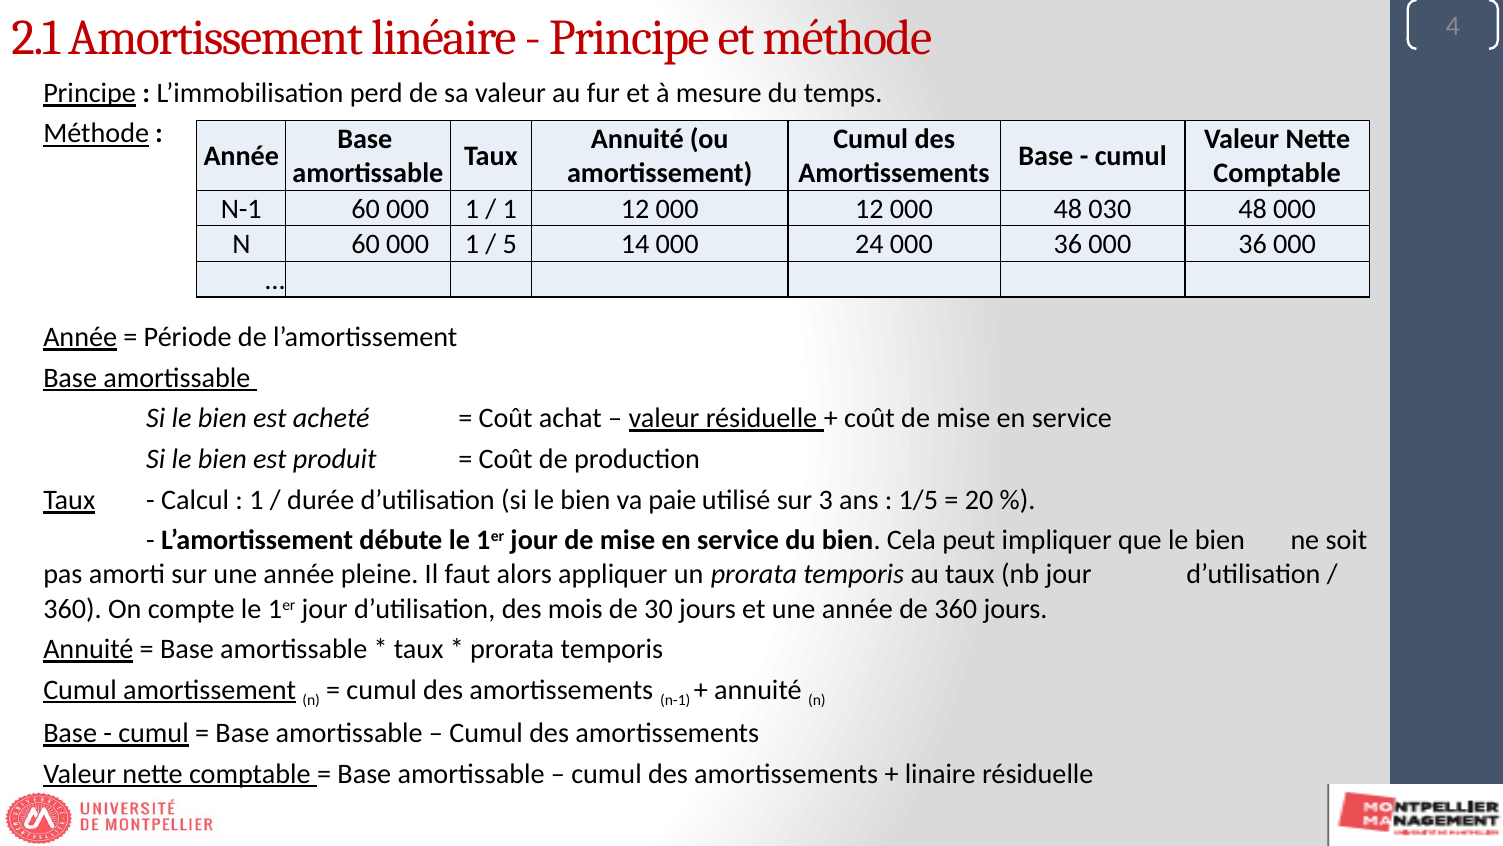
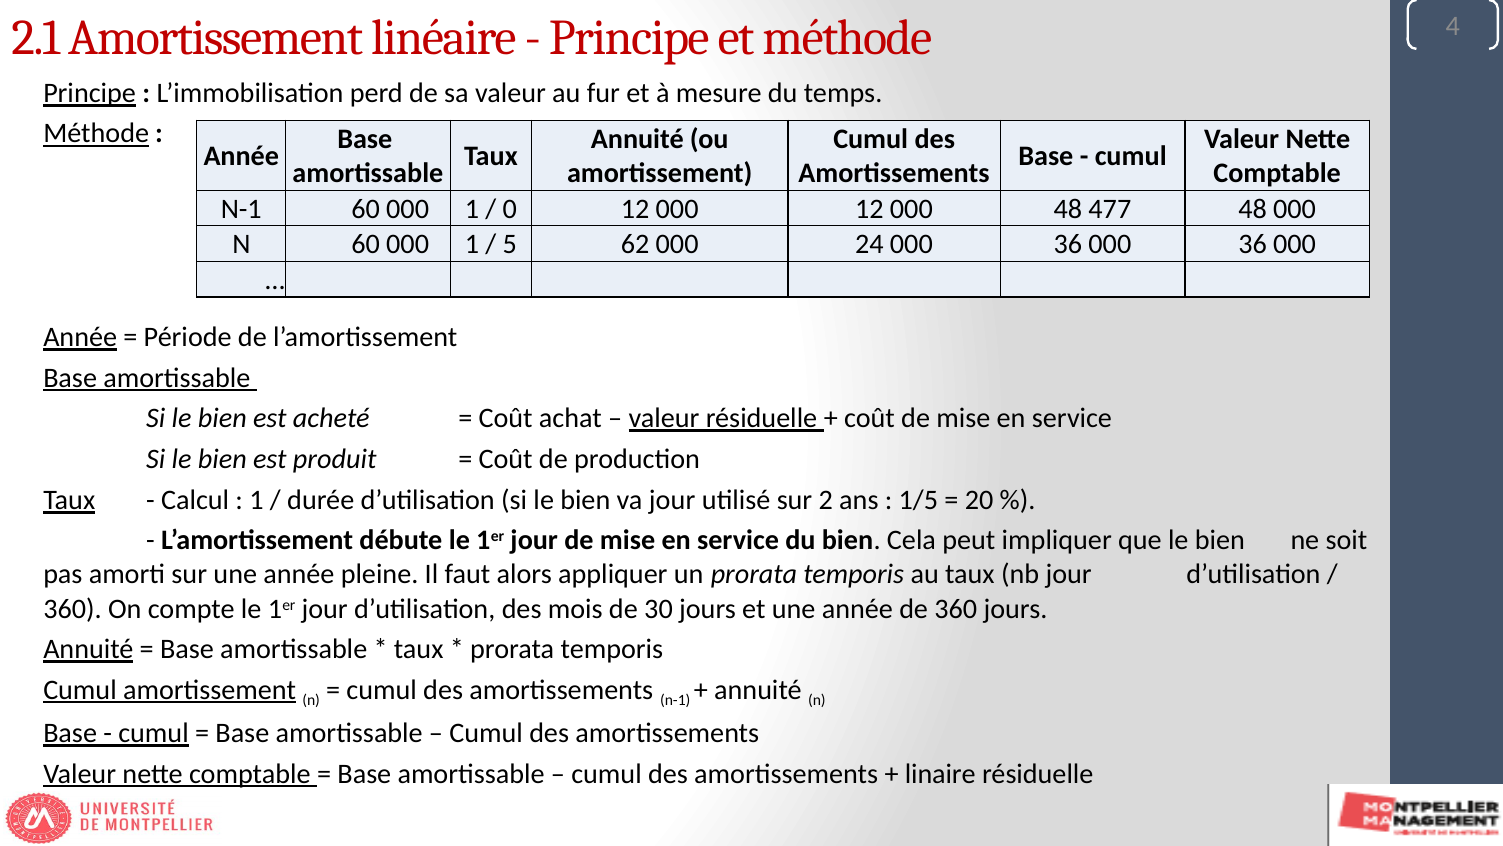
1: 1 -> 0 (510, 209)
030: 030 -> 477 (1110, 209)
14: 14 -> 62 (635, 244)
va paie: paie -> jour (672, 499)
3: 3 -> 2 (826, 499)
